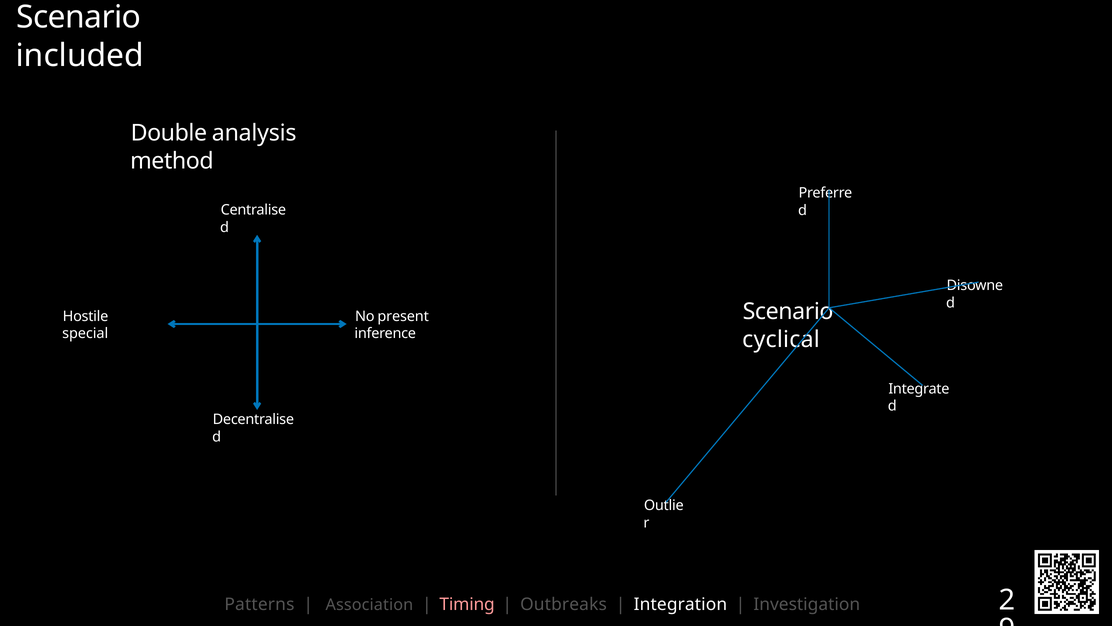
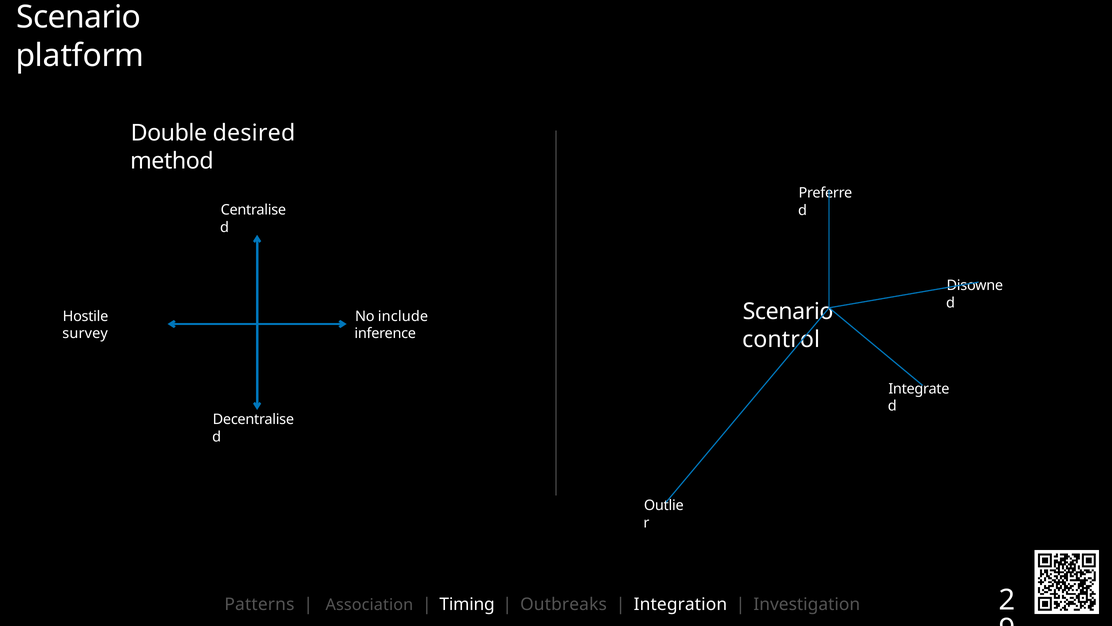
included: included -> platform (80, 56)
analysis: analysis -> desired (254, 133)
present: present -> include (403, 316)
special: special -> survey (85, 333)
cyclical: cyclical -> control (781, 339)
Timing colour: pink -> white (467, 604)
